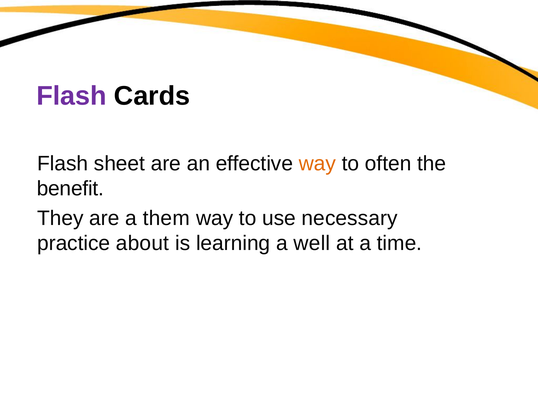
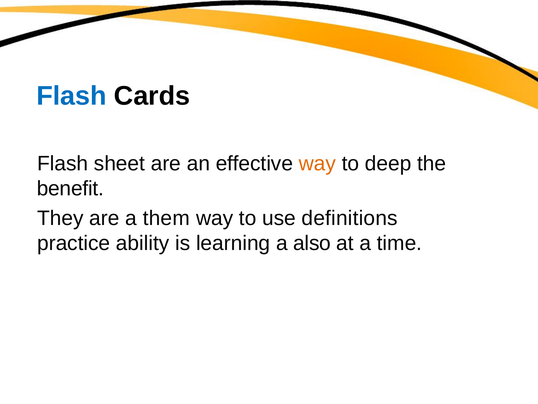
Flash colour: purple -> blue (71, 96)
often: often -> deep (388, 163)
necessary: necessary -> definitions (350, 218)
about: about -> ability (143, 243)
well: well -> also (312, 243)
